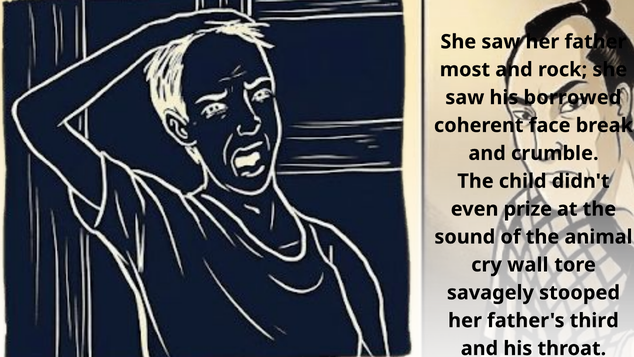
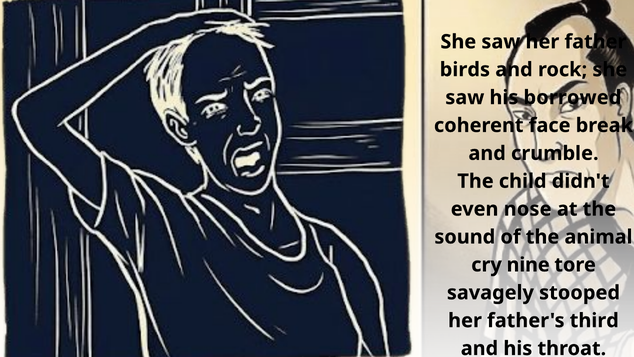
most: most -> birds (465, 70)
prize: prize -> nose (528, 209)
wall: wall -> nine (528, 265)
